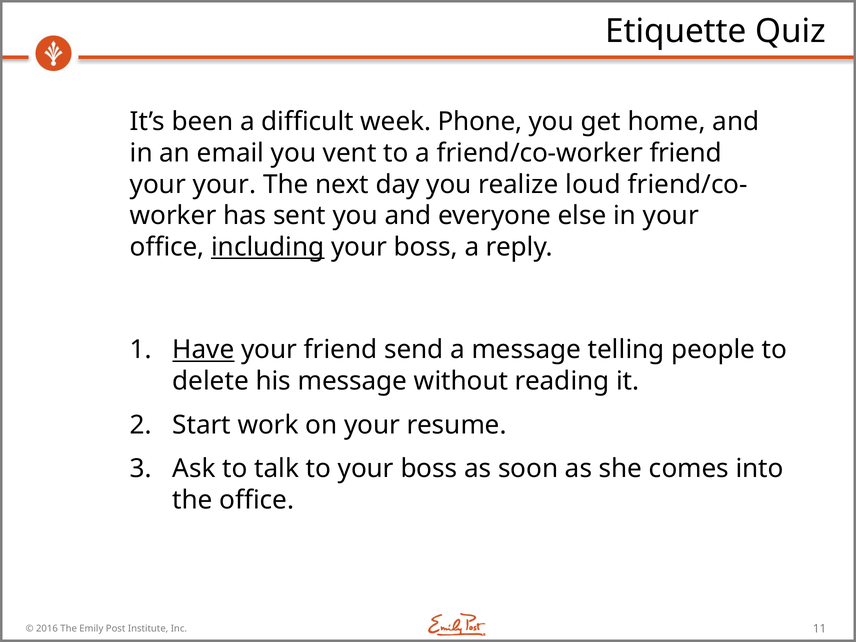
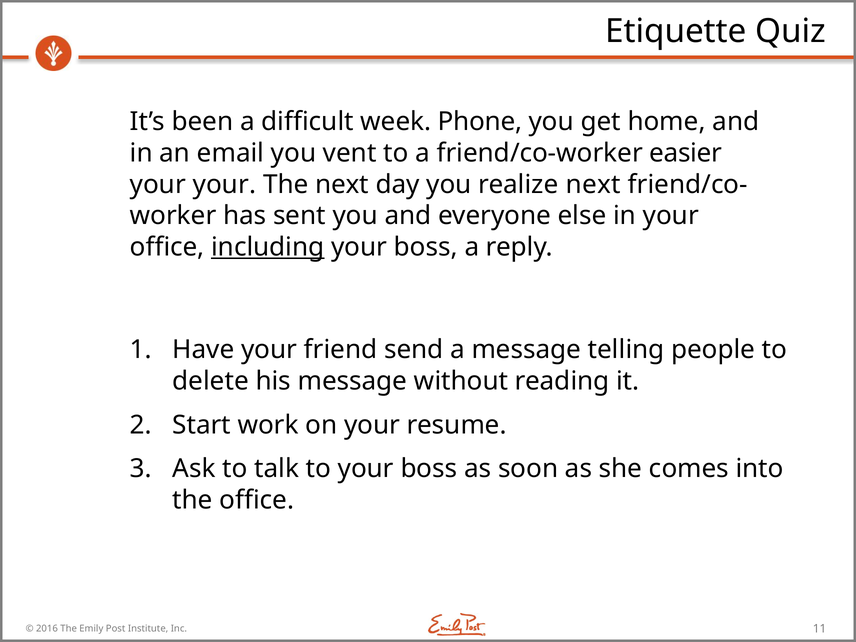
friend/co-worker friend: friend -> easier (686, 153)
realize loud: loud -> next (593, 184)
Have underline: present -> none (203, 350)
